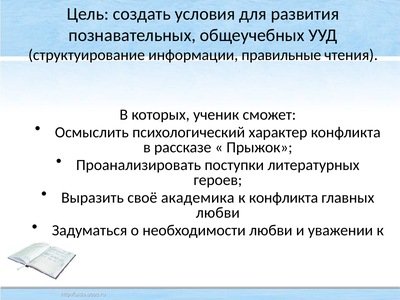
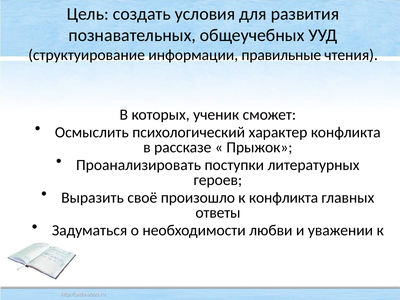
академика: академика -> произошло (198, 198)
любви: любви -> ответы (218, 213)
